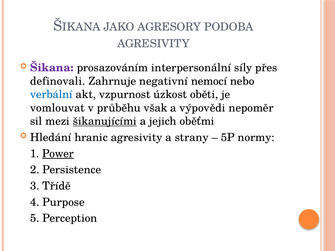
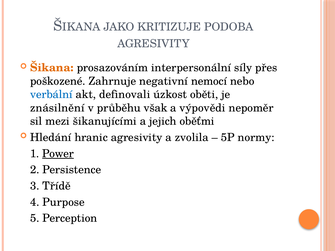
AGRESORY: AGRESORY -> KRITIZUJE (169, 27)
Šikana colour: purple -> orange (52, 68)
definovali: definovali -> poškozené (58, 81)
vzpurnost: vzpurnost -> definovali (125, 95)
vomlouvat: vomlouvat -> znásilnění (57, 108)
šikanujícími underline: present -> none (105, 121)
strany: strany -> zvolila (192, 138)
